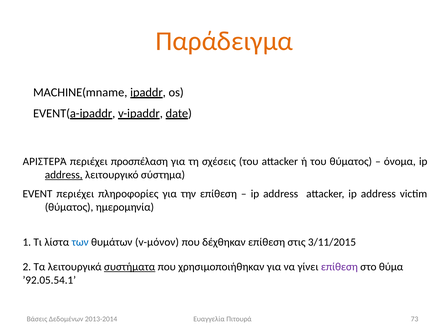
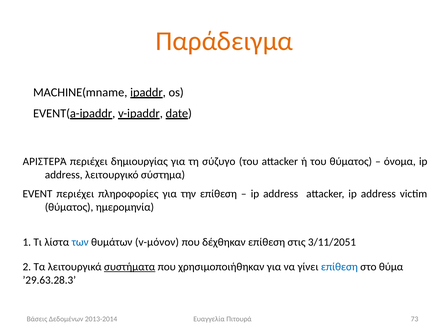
προσπέλαση: προσπέλαση -> δημιουργίας (139, 161)
σχέσεις: σχέσεις -> σύζυγο (219, 161)
address underline: present -> none (64, 175)
3/11/2015: 3/11/2015 -> 3/11/2051 (332, 242)
επίθεση colour: purple -> blue (339, 267)
’92.05.54.1: ’92.05.54.1 -> ’29.63.28.3 (49, 280)
